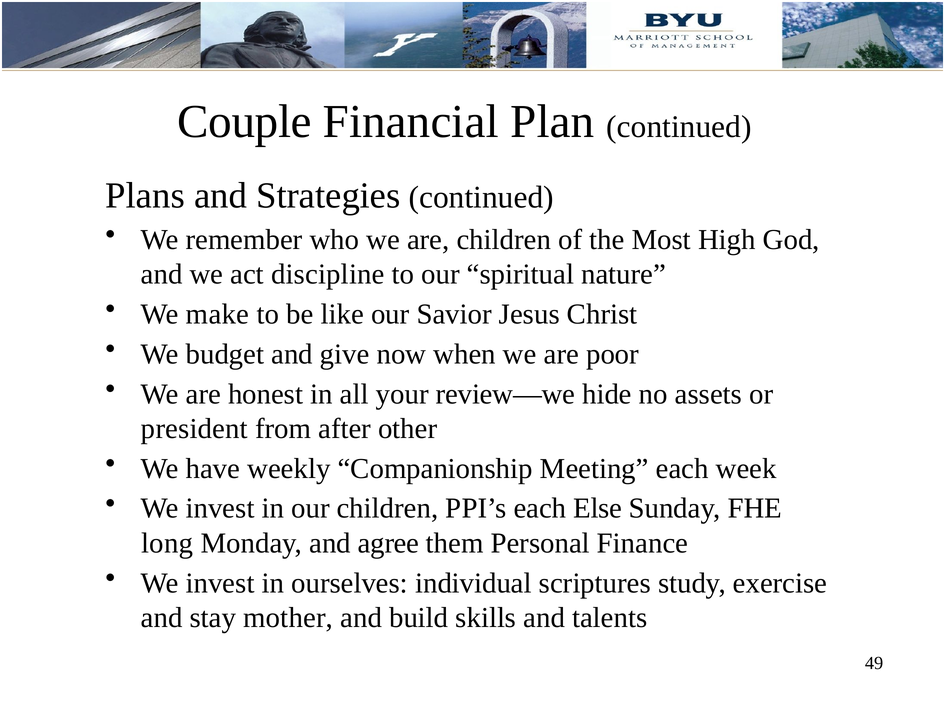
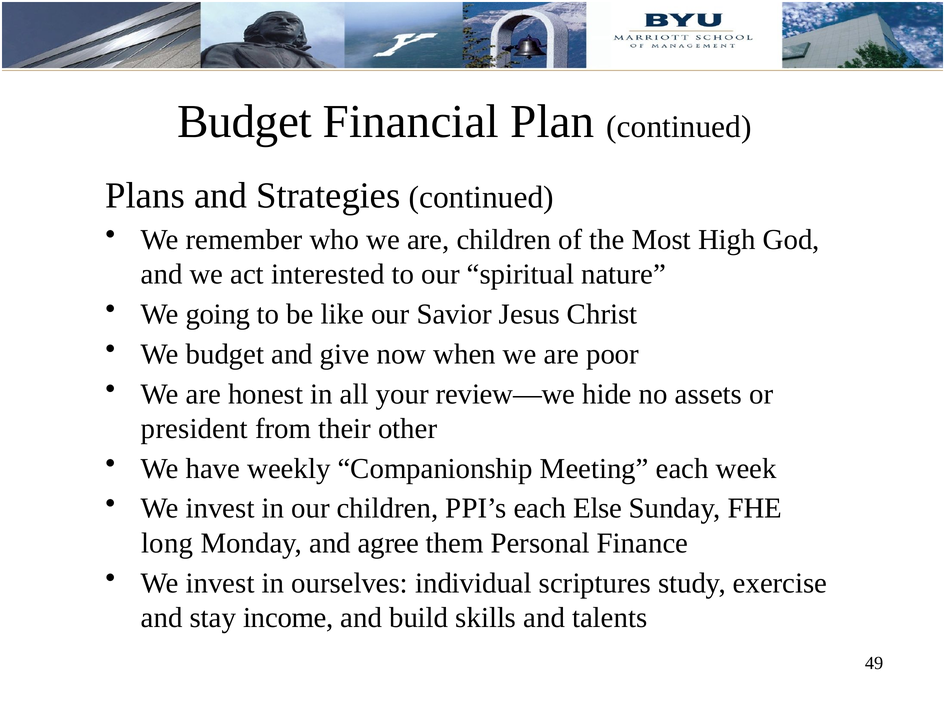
Couple: Couple -> Budget (244, 121)
discipline: discipline -> interested (328, 274)
make: make -> going (218, 314)
after: after -> their (345, 428)
mother: mother -> income (288, 617)
